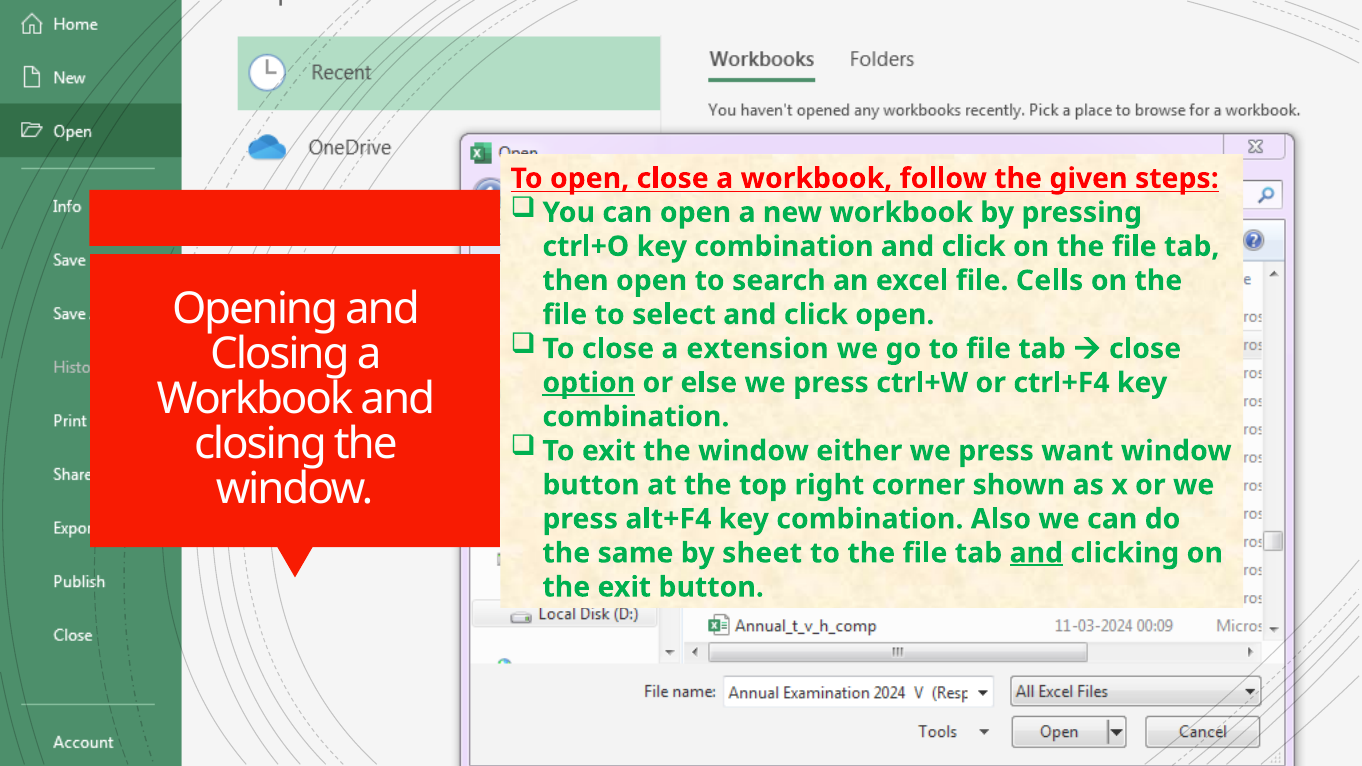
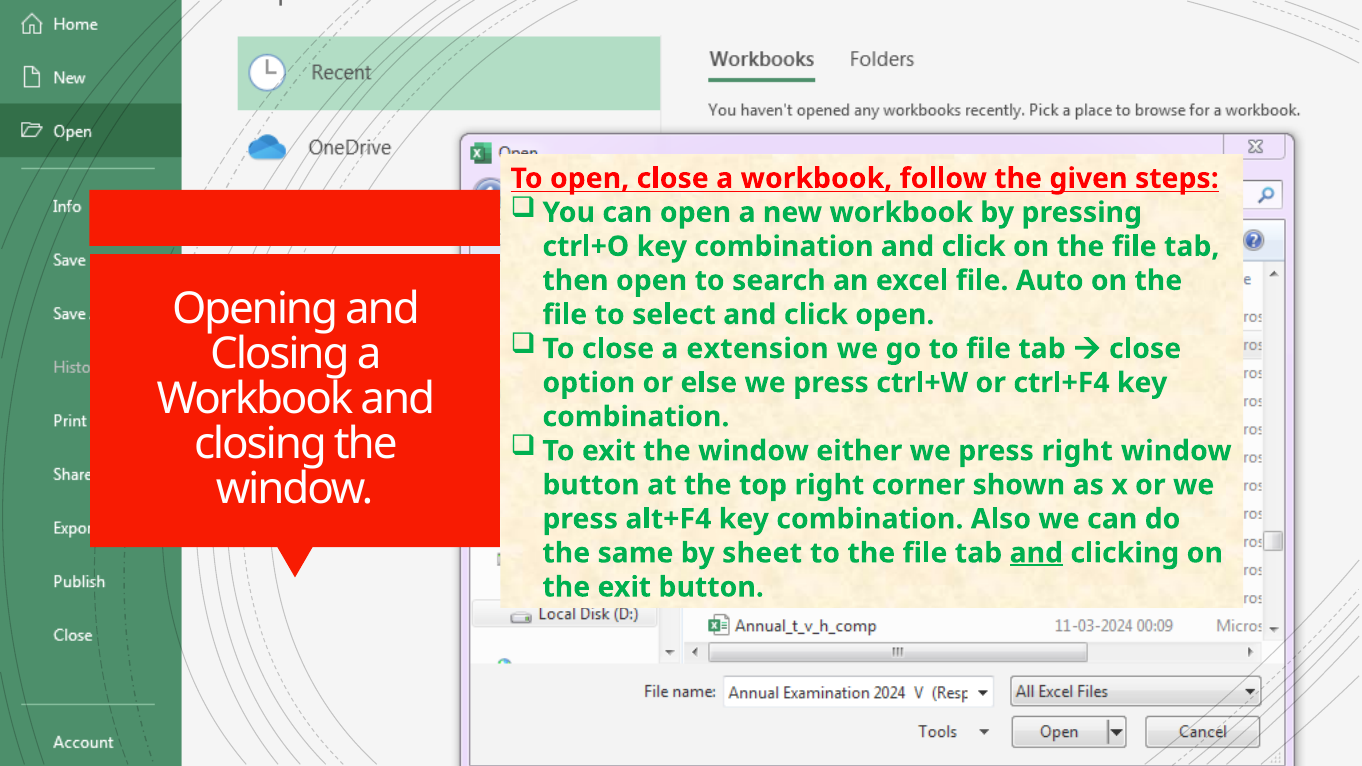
Cells: Cells -> Auto (1050, 281)
option underline: present -> none (589, 383)
press want: want -> right (1077, 451)
